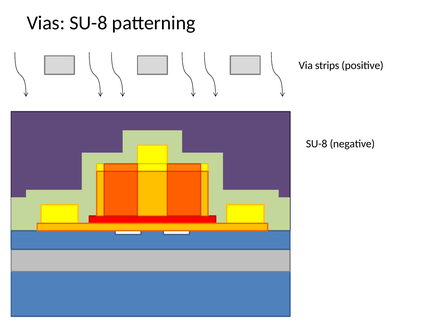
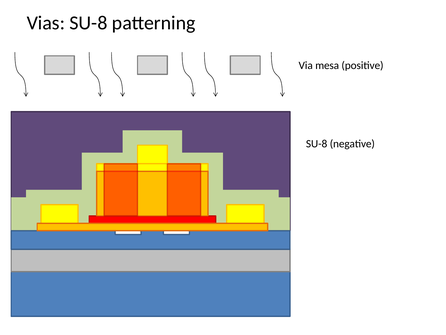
strips: strips -> mesa (327, 65)
